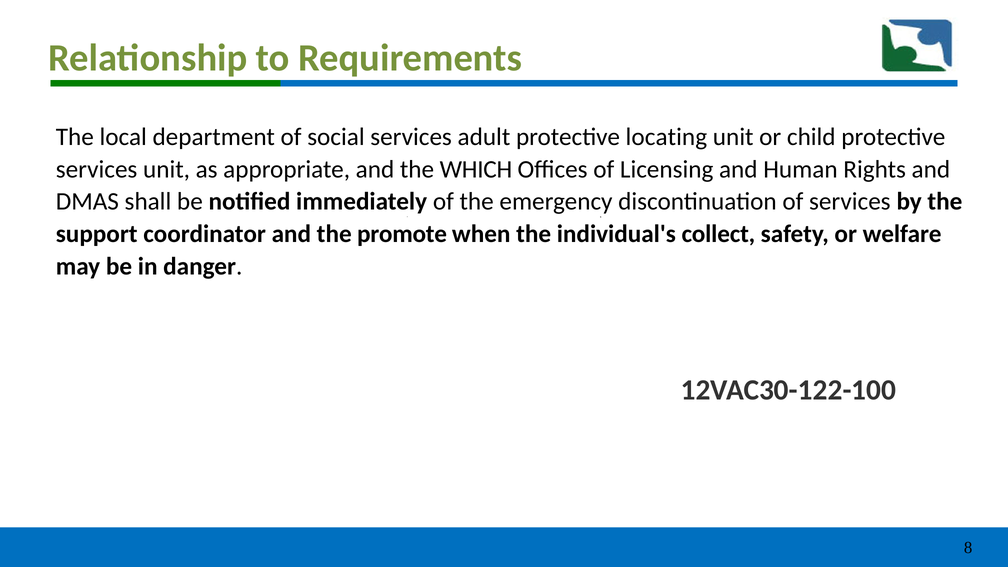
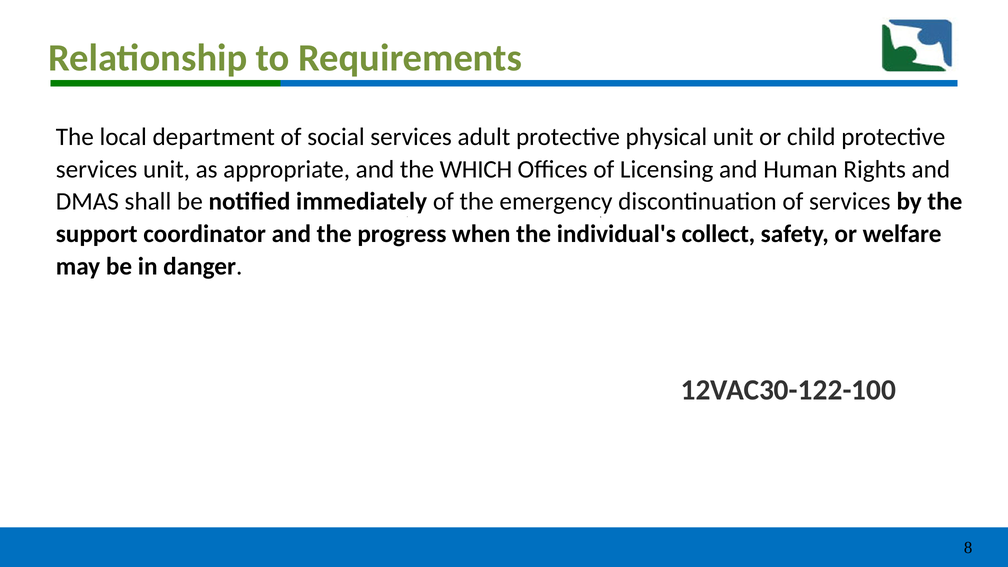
locating: locating -> physical (666, 137)
promote: promote -> progress (402, 234)
